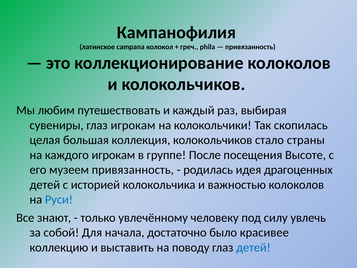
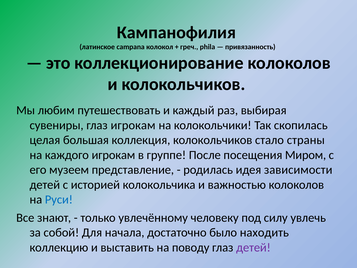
Высоте: Высоте -> Миром (306, 155)
музеем привязанность: привязанность -> представление (133, 170)
драгоценных: драгоценных -> зависимости (298, 170)
красивее: красивее -> находить (264, 232)
детей colour: blue -> purple (253, 247)
